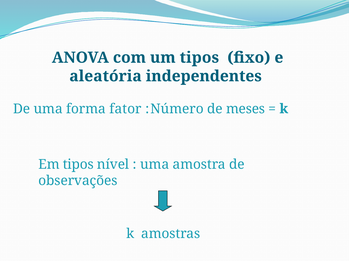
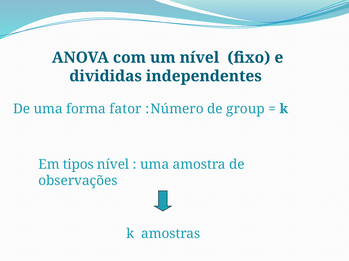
um tipos: tipos -> nível (199, 58)
aleatória: aleatória -> divididas (106, 76)
meses: meses -> group (245, 109)
